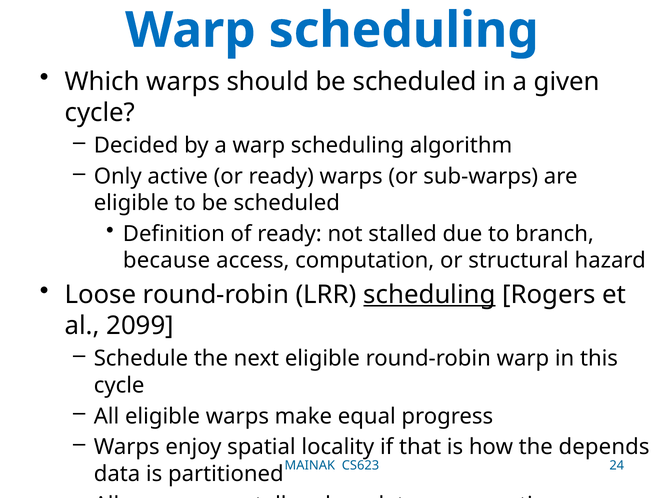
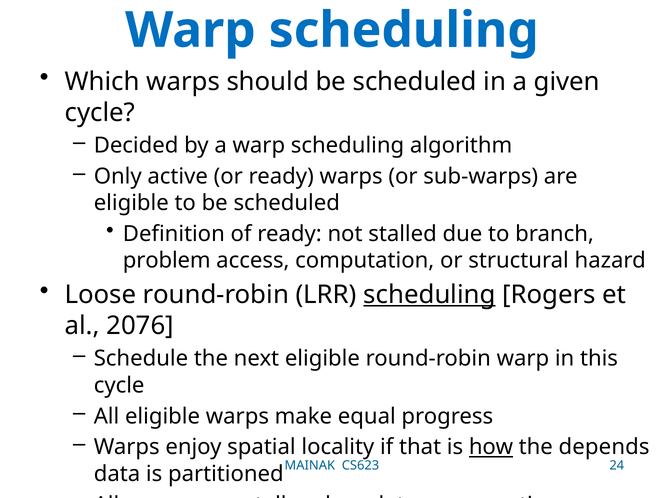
because: because -> problem (167, 261)
2099: 2099 -> 2076 (140, 326)
how underline: none -> present (491, 447)
